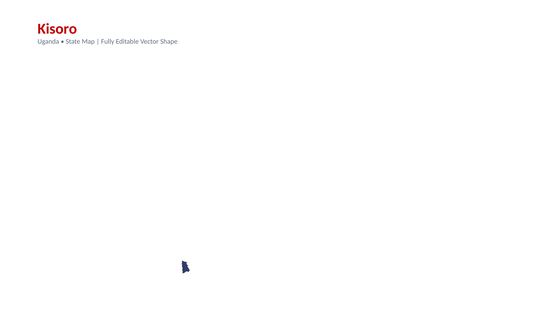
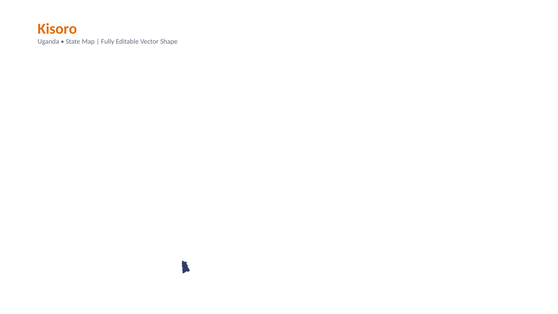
Kisoro colour: red -> orange (57, 29)
